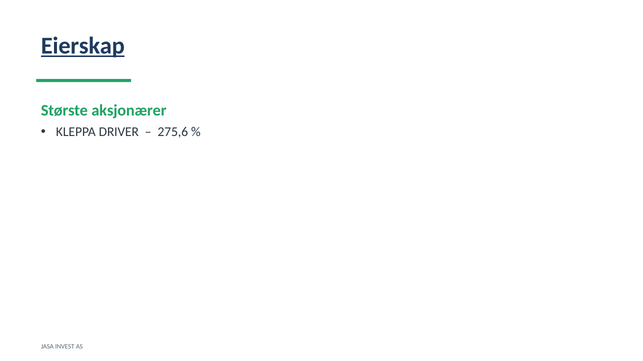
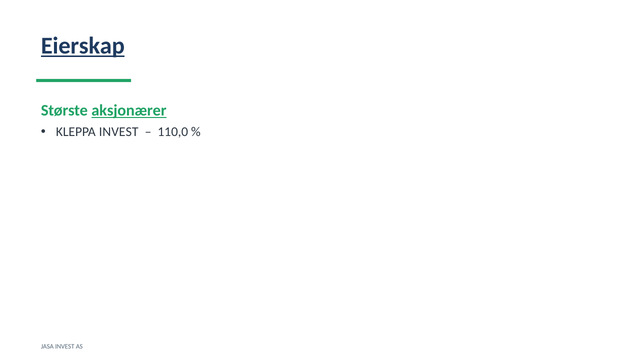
aksjonærer underline: none -> present (129, 111)
KLEPPA DRIVER: DRIVER -> INVEST (119, 132)
275,6: 275,6 -> 110,0 (173, 132)
